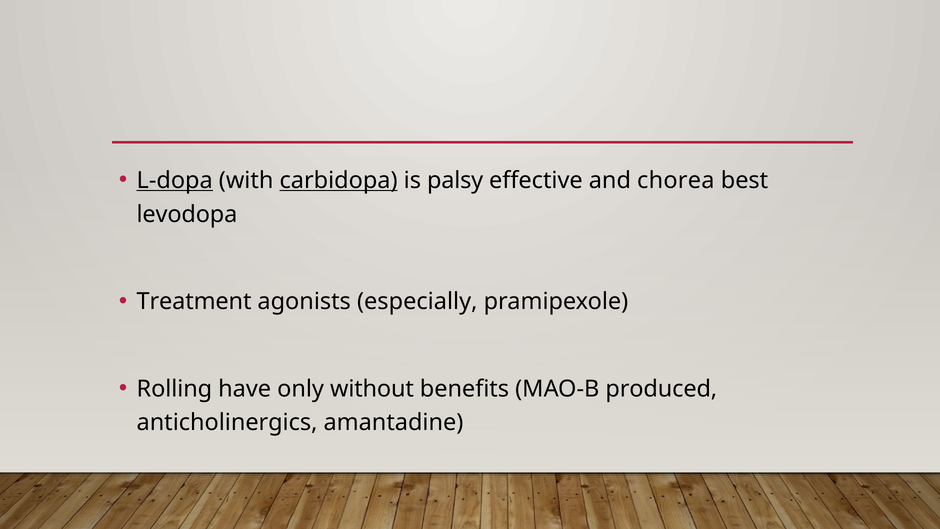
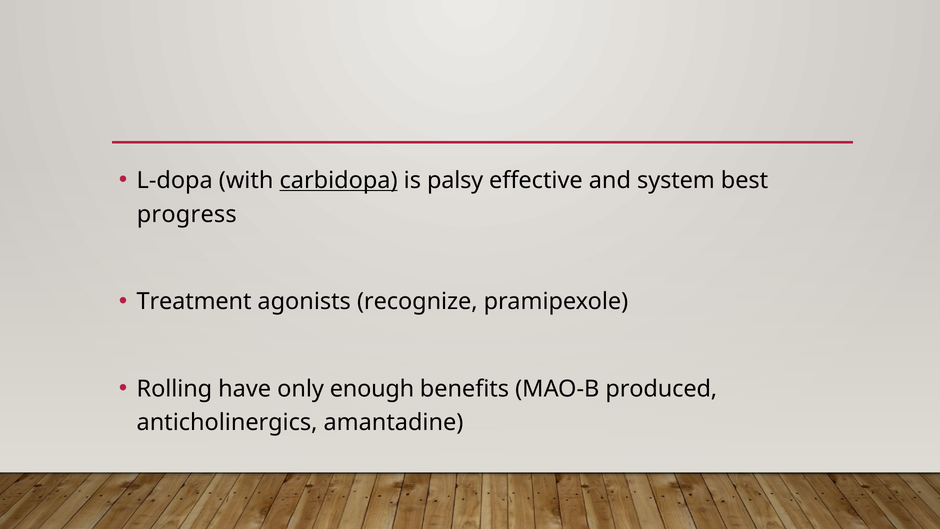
L-dopa underline: present -> none (175, 180)
chorea: chorea -> system (676, 180)
levodopa: levodopa -> progress (187, 214)
especially: especially -> recognize (417, 301)
without: without -> enough (372, 389)
